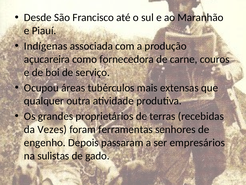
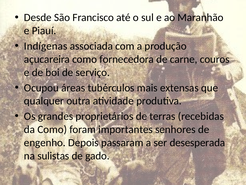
da Vezes: Vezes -> Como (52, 129)
ferramentas: ferramentas -> importantes (126, 129)
empresários: empresários -> desesperada (197, 142)
